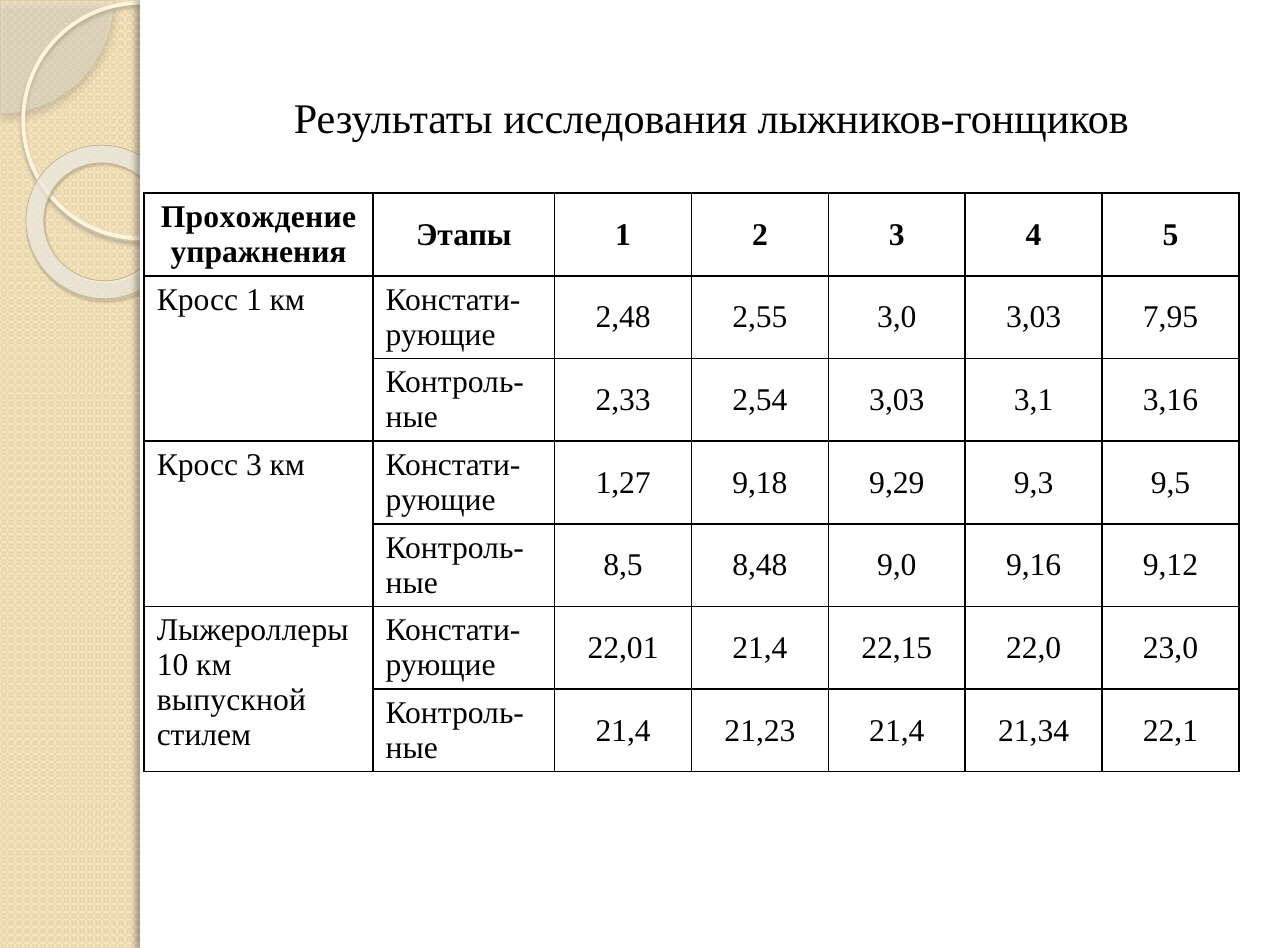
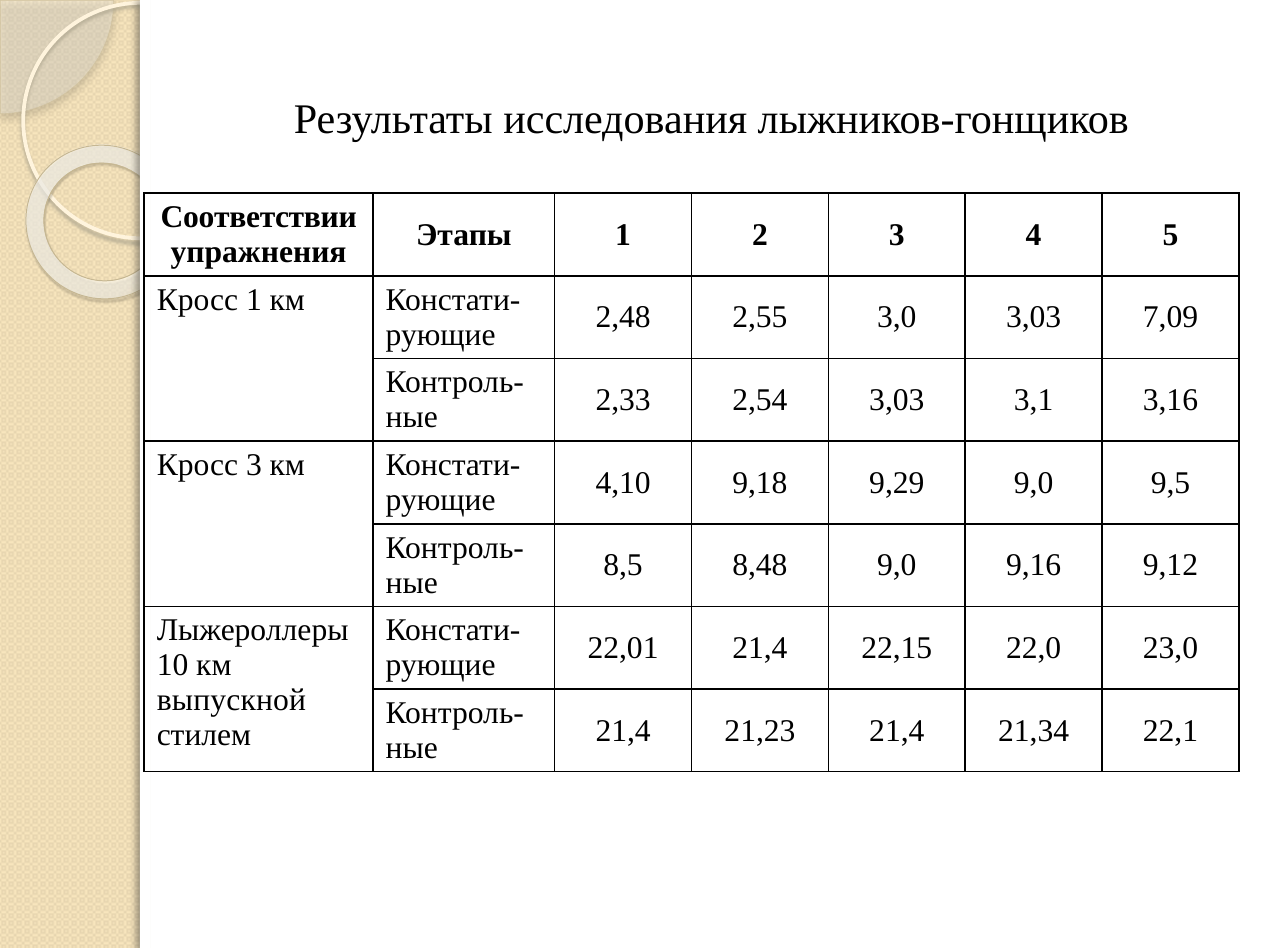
Прохождение: Прохождение -> Соответствии (259, 217)
7,95: 7,95 -> 7,09 (1171, 317)
1,27: 1,27 -> 4,10 (623, 483)
9,29 9,3: 9,3 -> 9,0 (1034, 483)
